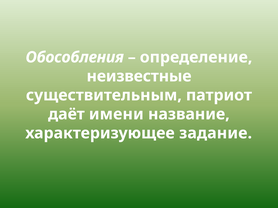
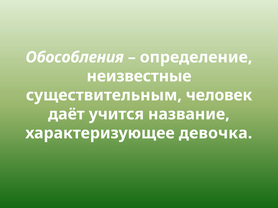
патриот: патриот -> человек (219, 95)
имени: имени -> учится (116, 114)
задание: задание -> девочка (216, 133)
